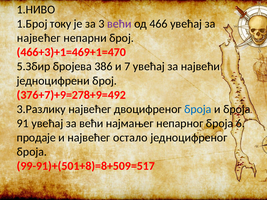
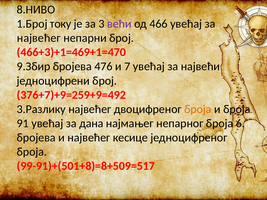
1.НИВО: 1.НИВО -> 8.НИВО (36, 10)
5.Збир: 5.Збир -> 9.Збир (34, 67)
386: 386 -> 476 (103, 67)
376+7)+9=278+9=492: 376+7)+9=278+9=492 -> 376+7)+9=259+9=492 (71, 95)
броја colour: blue -> orange (198, 109)
за већи: већи -> дана (91, 124)
продаје: продаје -> бројева (36, 138)
остало: остало -> кесице (130, 138)
